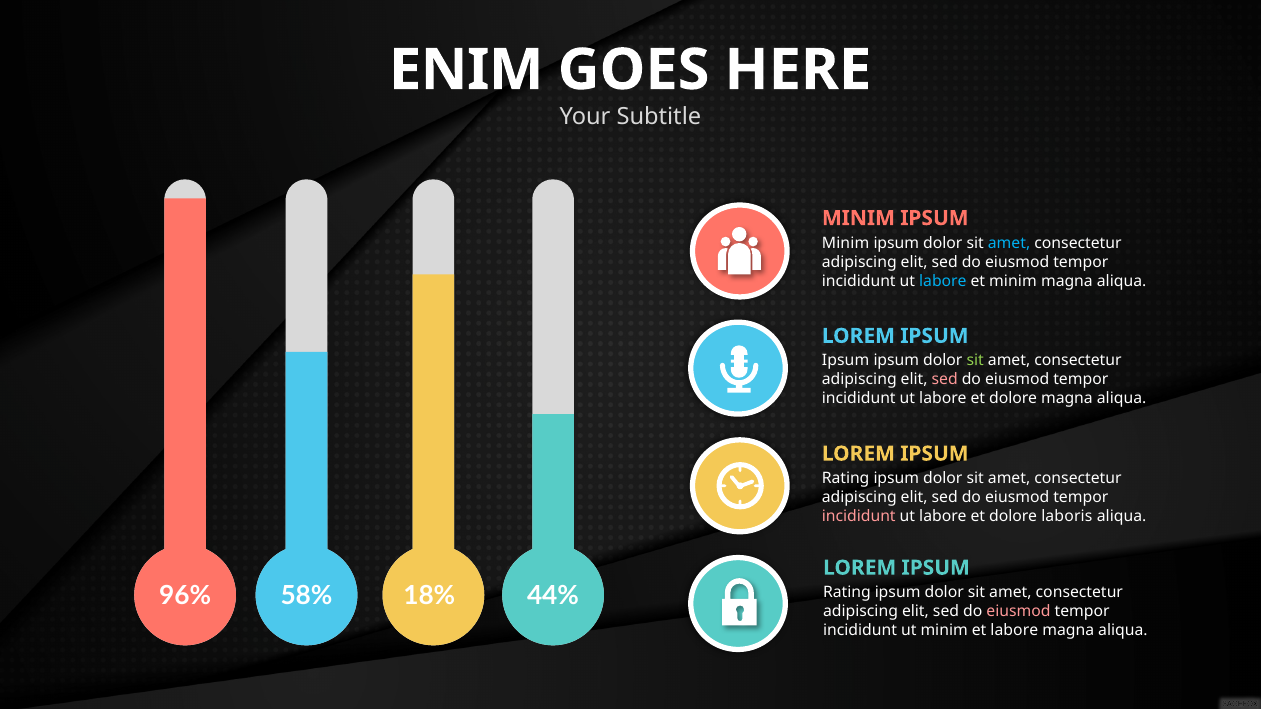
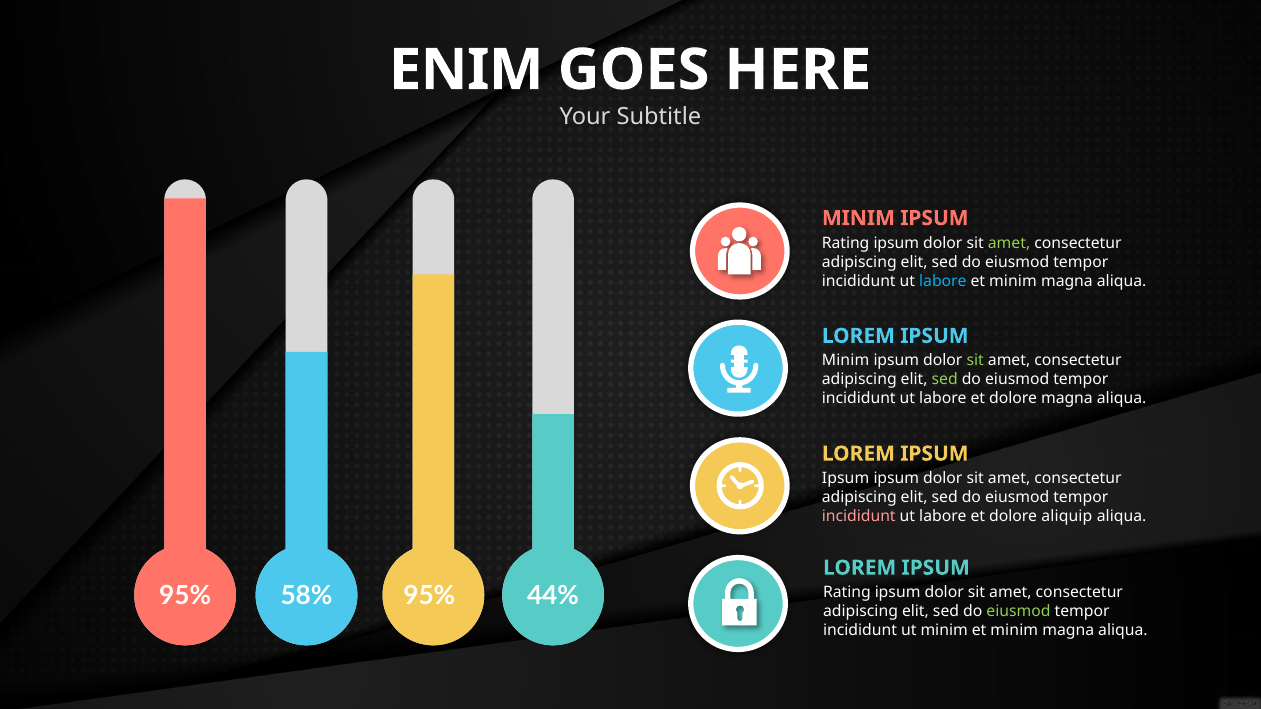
Minim: Minim -> Rating (846, 243)
amet colour: light blue -> light green (1009, 243)
Ipsum: Ipsum -> Minim (846, 361)
sed colour: pink -> light green (945, 380)
Rating: Rating -> Ipsum (846, 479)
laboris: laboris -> aliquip (1067, 517)
96%: 96% -> 95% (185, 597)
58% 18%: 18% -> 95% (429, 597)
eiusmod colour: pink -> light green (1019, 612)
labore: labore -> minim (1014, 631)
